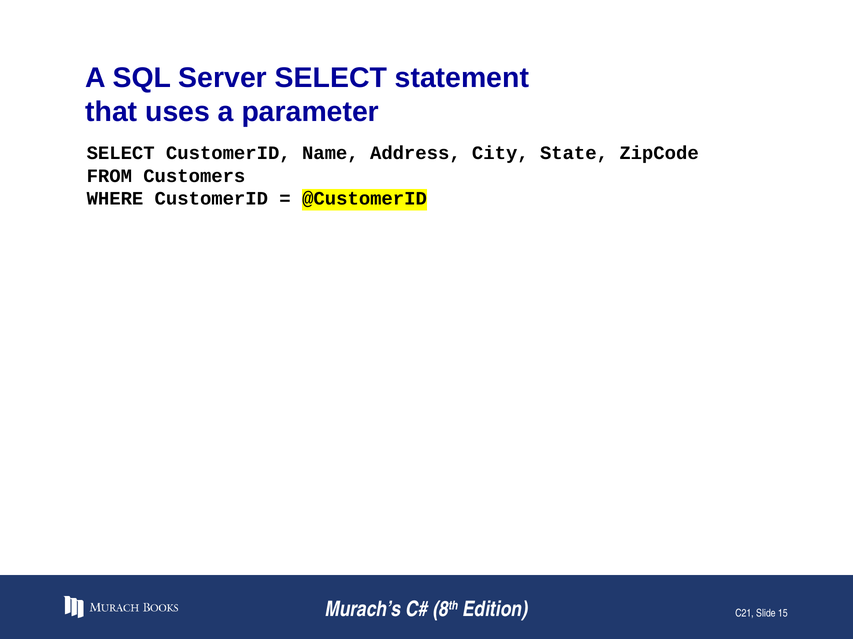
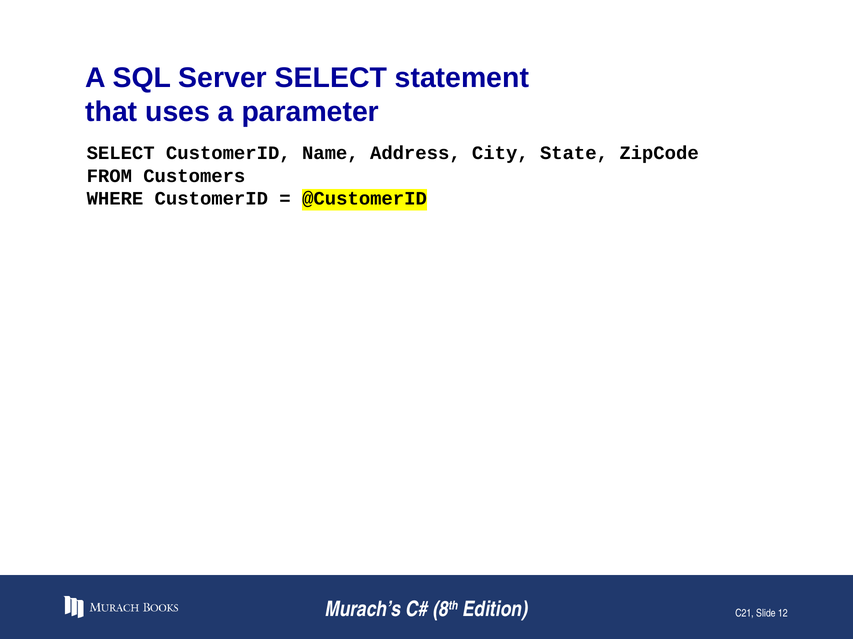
15: 15 -> 12 (783, 614)
